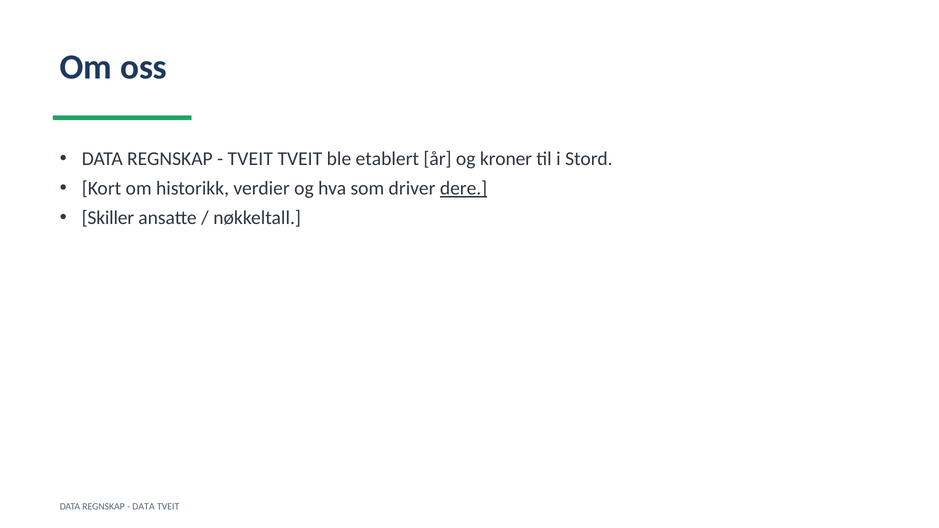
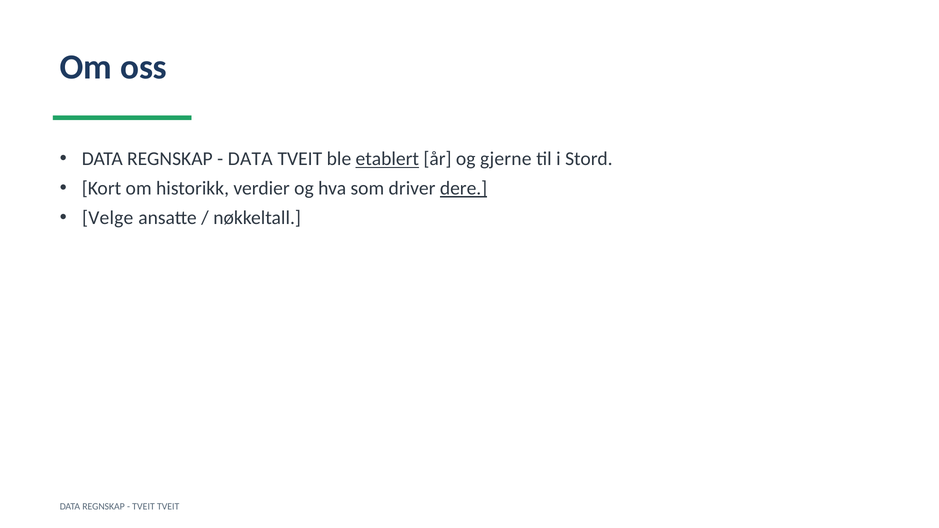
TVEIT: TVEIT -> DATA (250, 159)
etablert underline: none -> present (387, 159)
kroner: kroner -> gjerne (506, 159)
Skiller: Skiller -> Velge (108, 218)
DATA: DATA -> TVEIT (144, 507)
